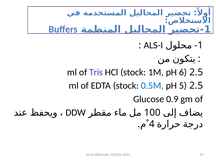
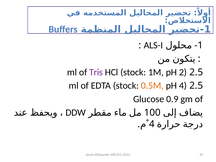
6: 6 -> 2 (183, 72)
0.5M colour: blue -> orange (152, 86)
pH 5: 5 -> 4 (183, 86)
